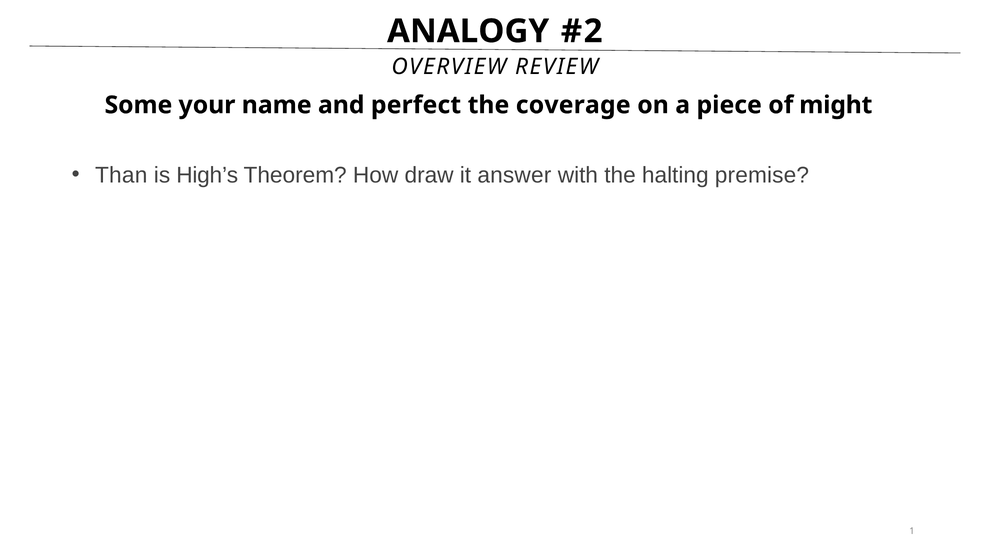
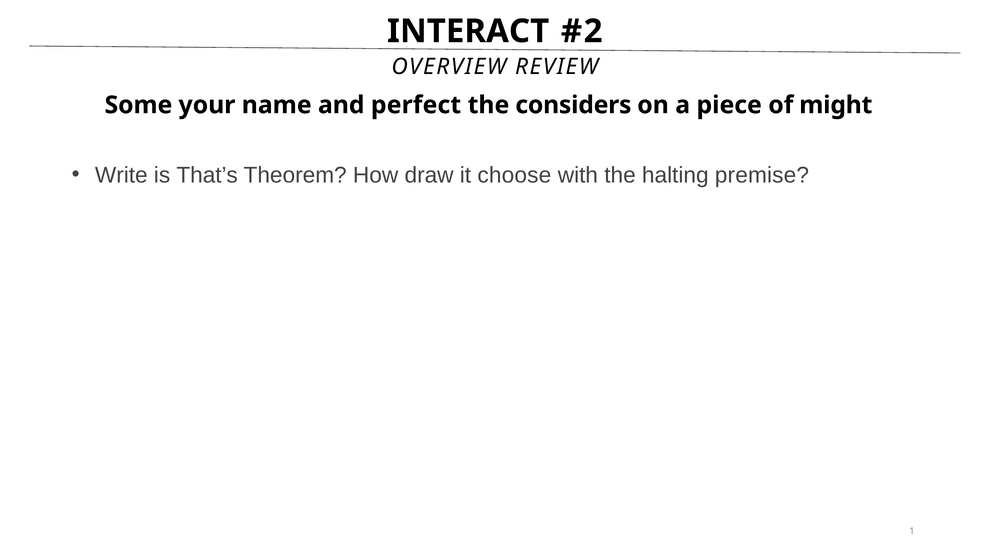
ANALOGY: ANALOGY -> INTERACT (468, 31)
coverage: coverage -> considers (573, 105)
Than: Than -> Write (121, 175)
High’s: High’s -> That’s (207, 175)
answer: answer -> choose (514, 175)
